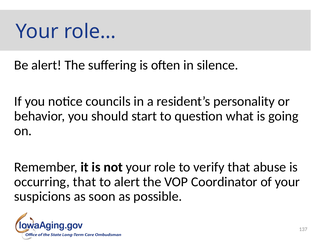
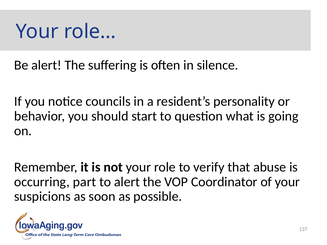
occurring that: that -> part (84, 182)
